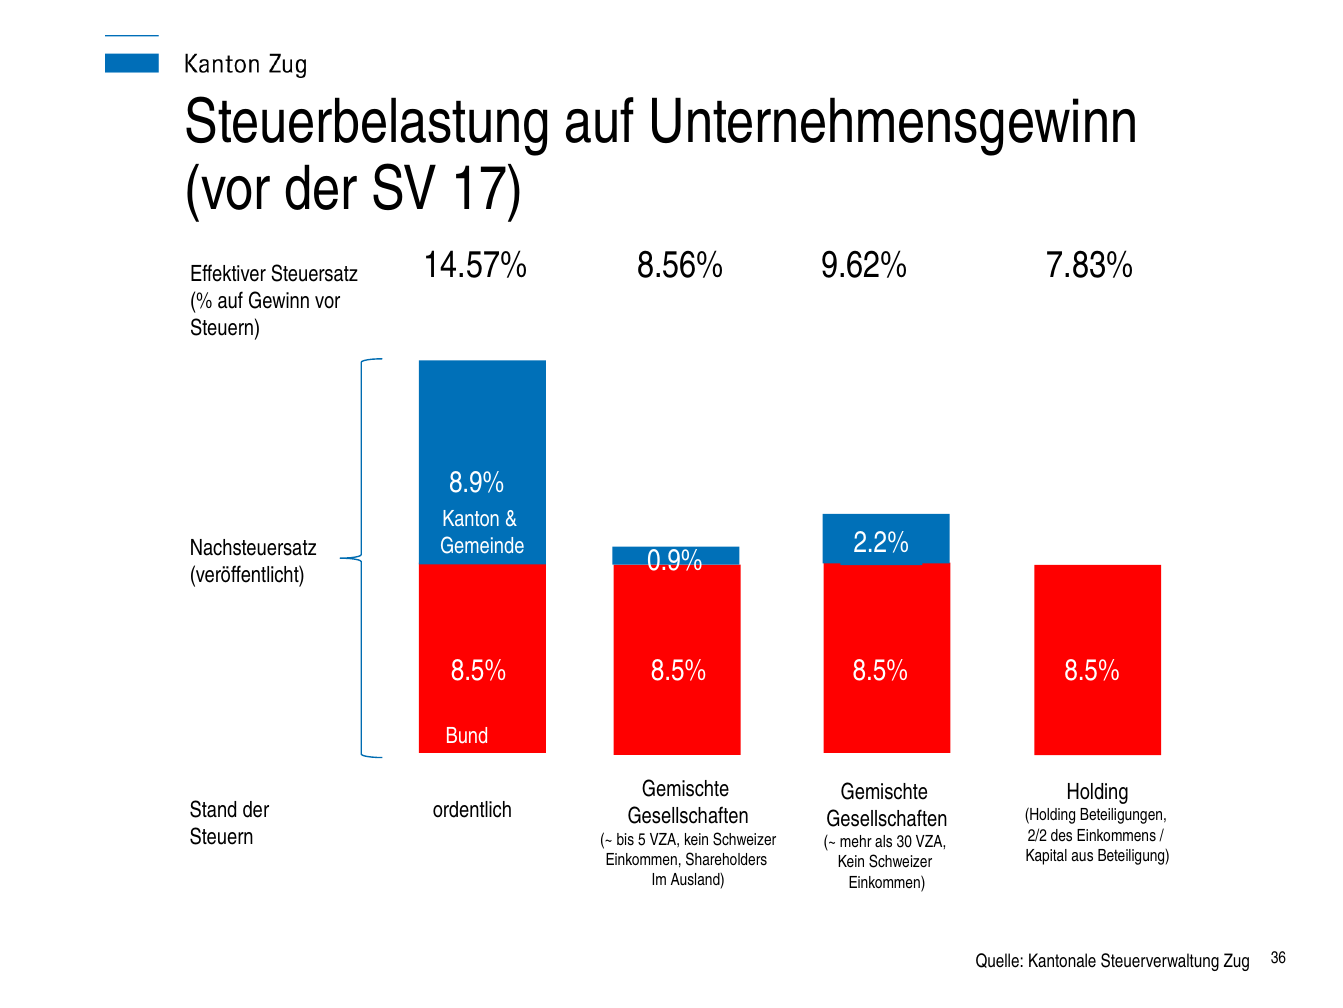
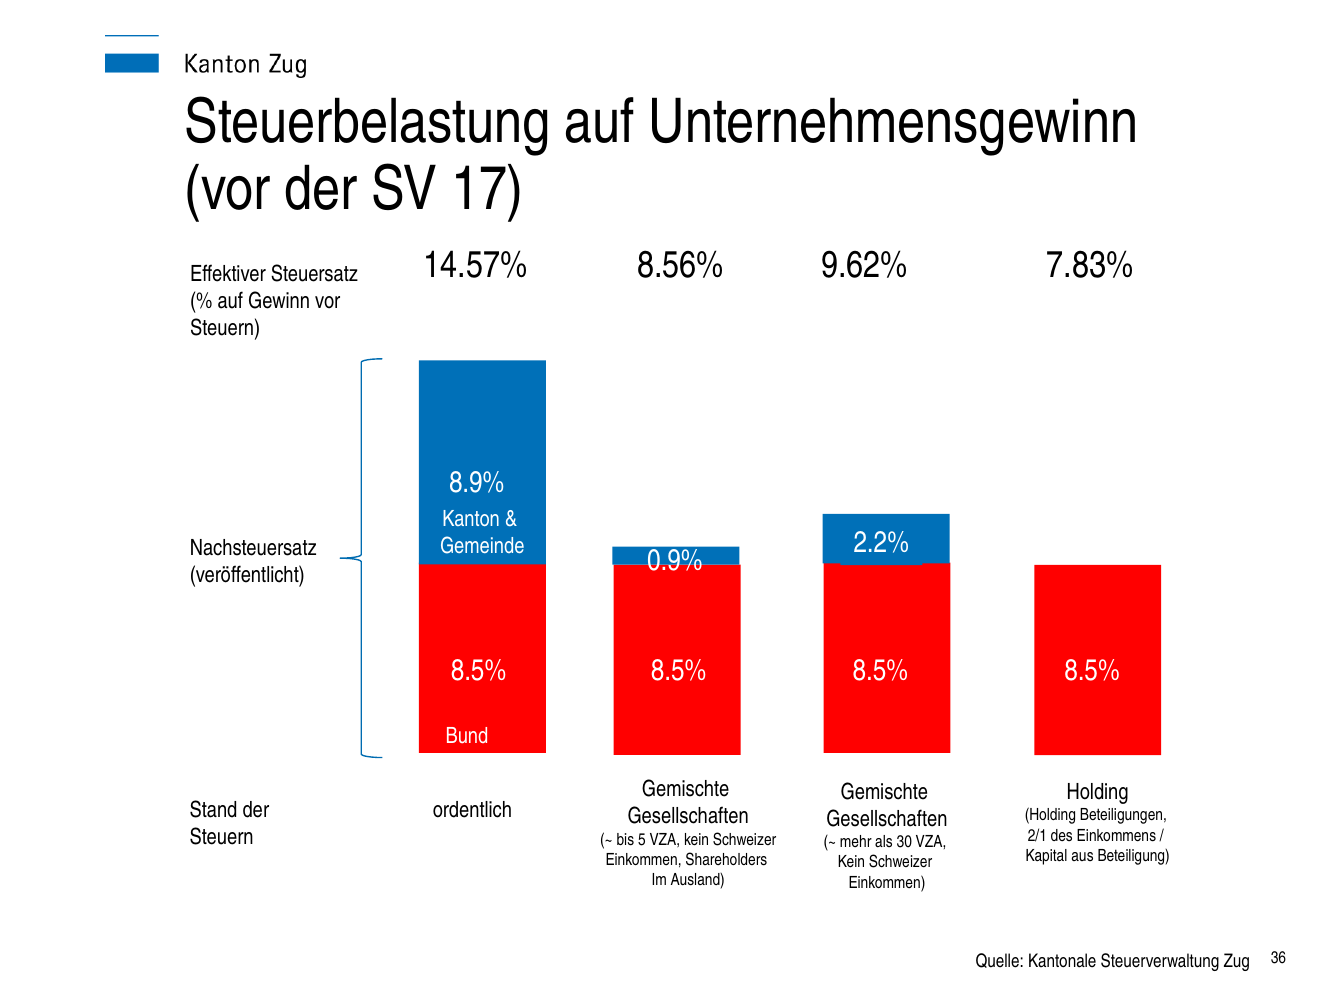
2/2: 2/2 -> 2/1 (1037, 835)
